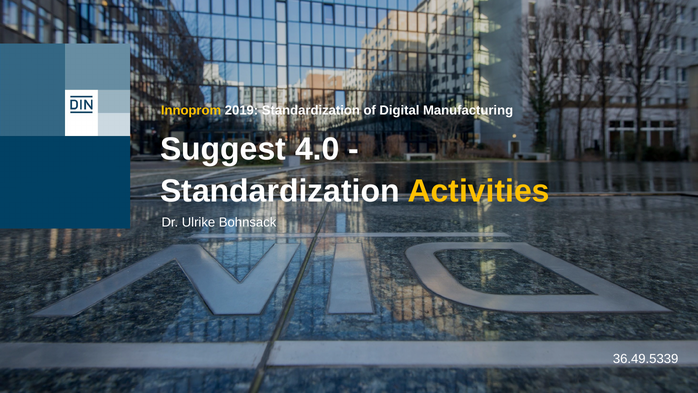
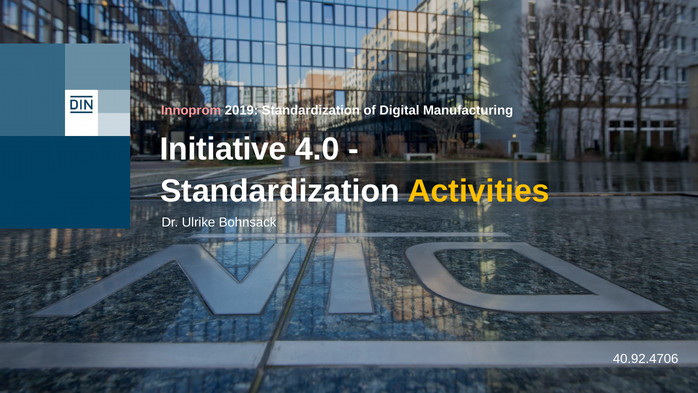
Innoprom colour: yellow -> pink (191, 110)
Suggest: Suggest -> Initiative (223, 149)
36.49.5339: 36.49.5339 -> 40.92.4706 (646, 359)
